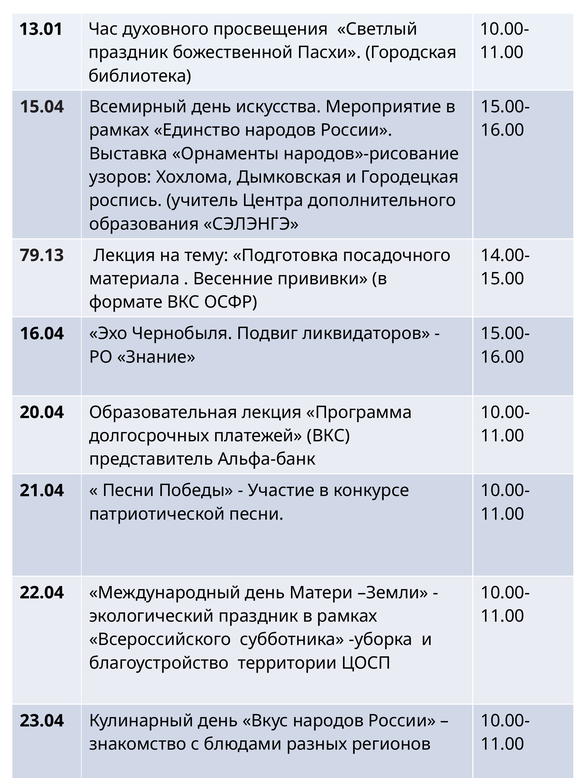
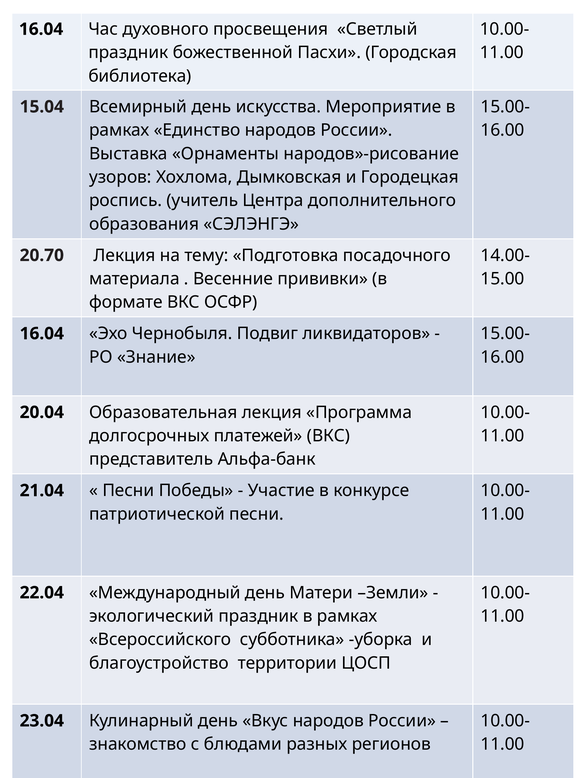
13.01: 13.01 -> 16.04 (41, 29)
79.13: 79.13 -> 20.70 (42, 256)
